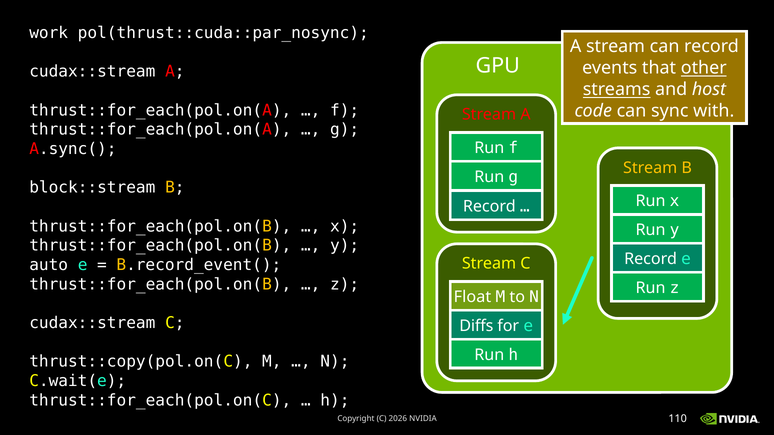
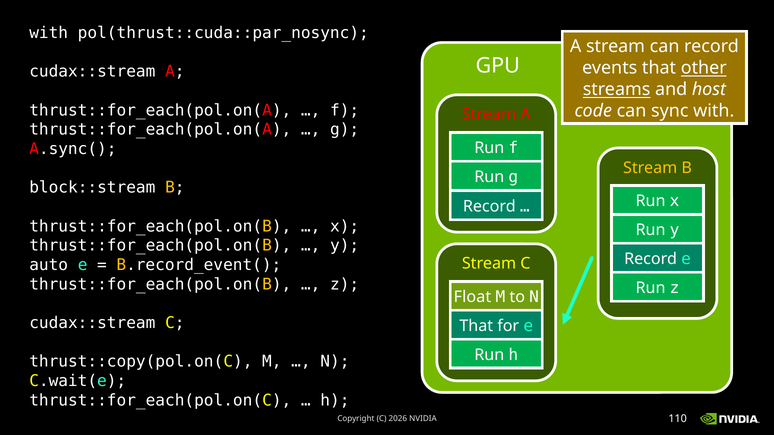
work: work -> with (49, 33)
Diffs: Diffs -> That (476, 326)
